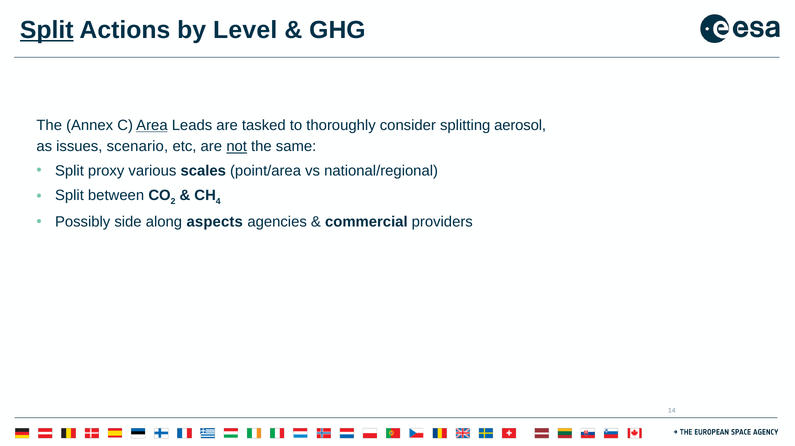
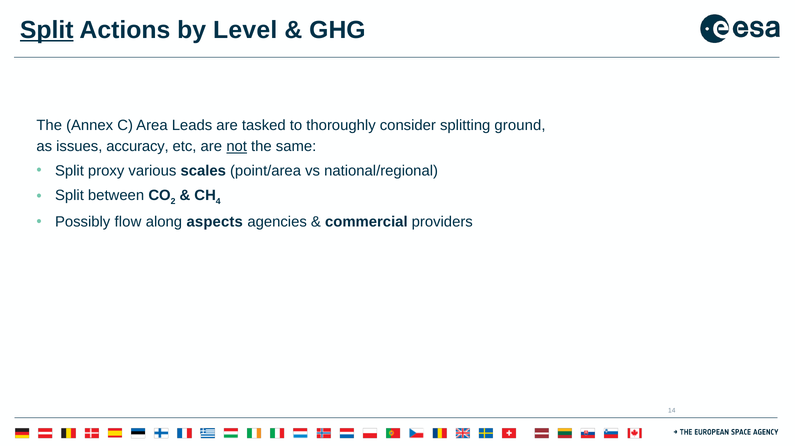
Area underline: present -> none (152, 125)
aerosol: aerosol -> ground (520, 125)
scenario: scenario -> accuracy (138, 147)
side: side -> flow (128, 222)
